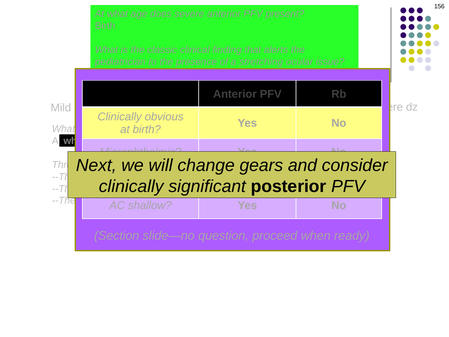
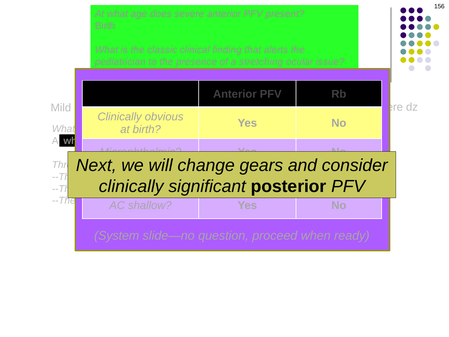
Section: Section -> System (117, 236)
